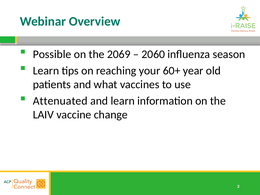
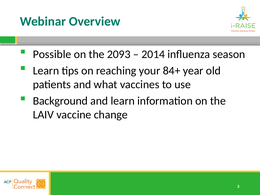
2069: 2069 -> 2093 (119, 54)
2060: 2060 -> 2014 (153, 54)
60+: 60+ -> 84+ (172, 71)
Attenuated: Attenuated -> Background (60, 101)
